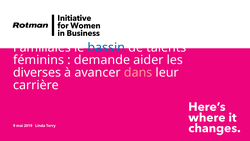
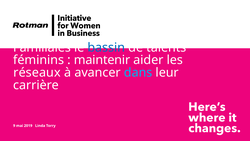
demande: demande -> maintenir (102, 60)
diverses: diverses -> réseaux (37, 72)
dans colour: pink -> light blue (138, 72)
